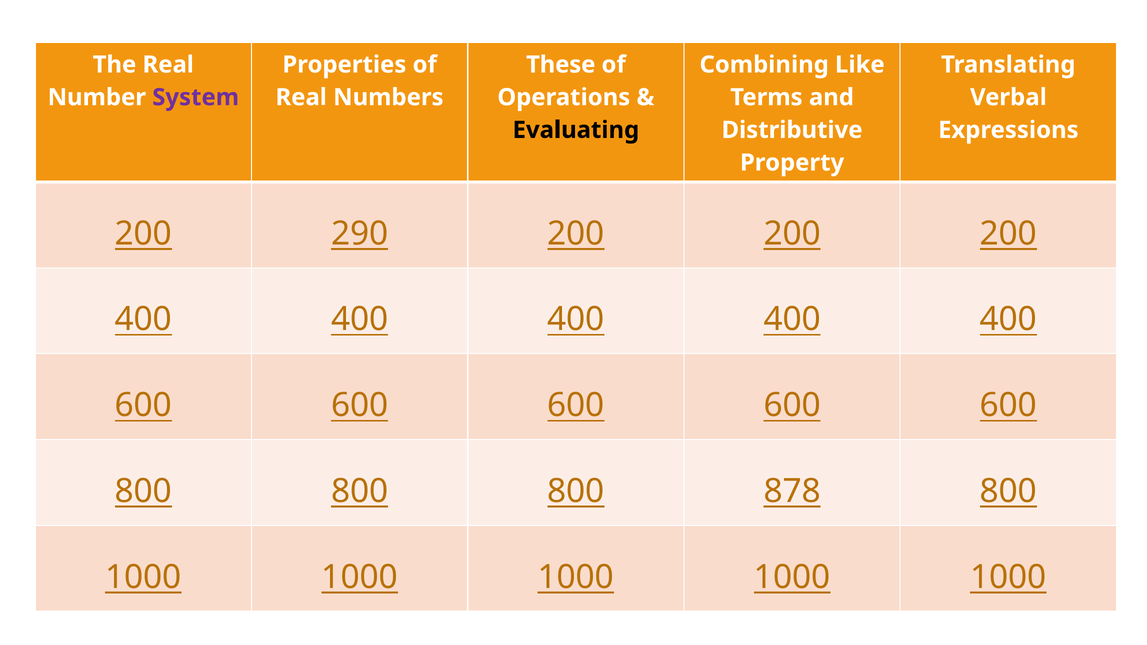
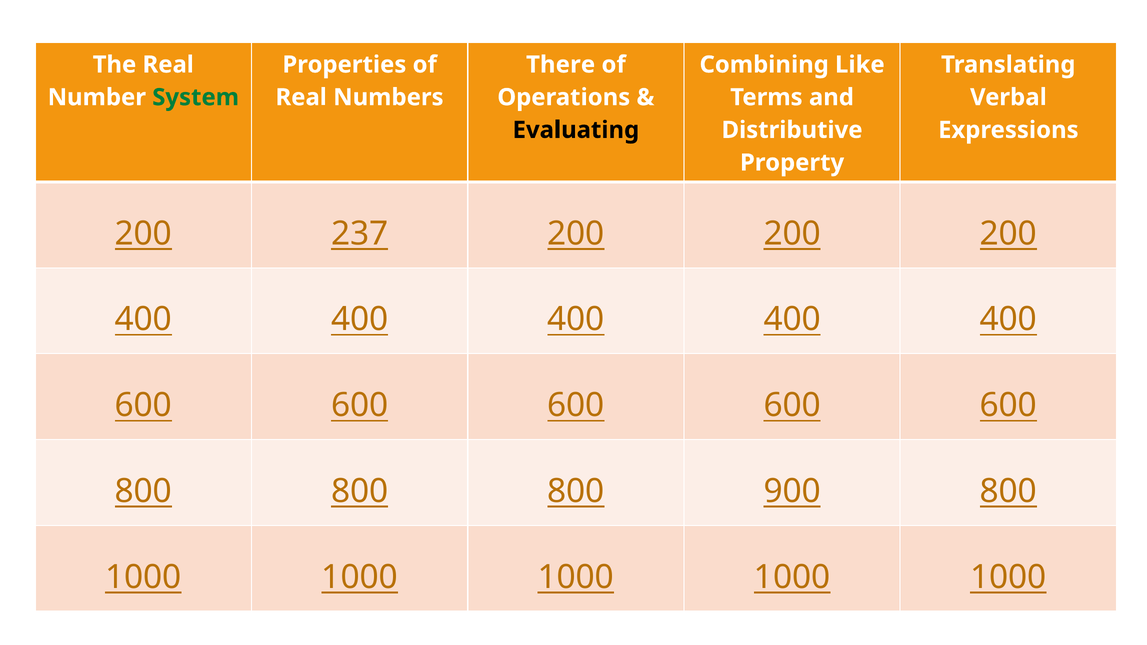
These: These -> There (561, 65)
System colour: purple -> green (196, 97)
290: 290 -> 237 (360, 234)
878: 878 -> 900 (792, 491)
